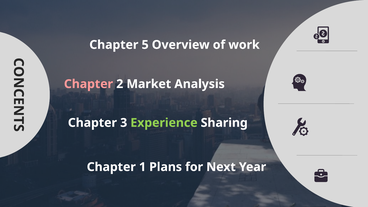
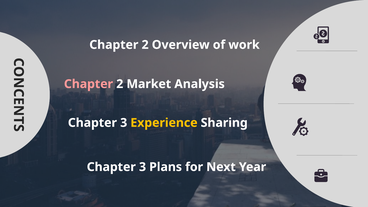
5: 5 -> 2 (145, 45)
Experience colour: light green -> yellow (164, 123)
1: 1 -> 3 (143, 167)
